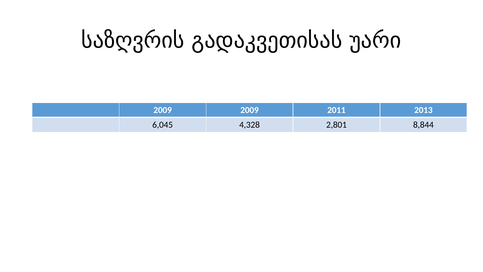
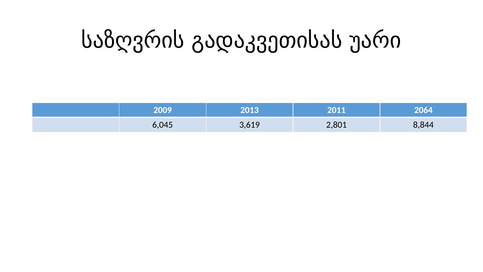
2009 2009: 2009 -> 2013 (250, 110)
2013: 2013 -> 2064 (423, 110)
4,328: 4,328 -> 3,619 (250, 125)
